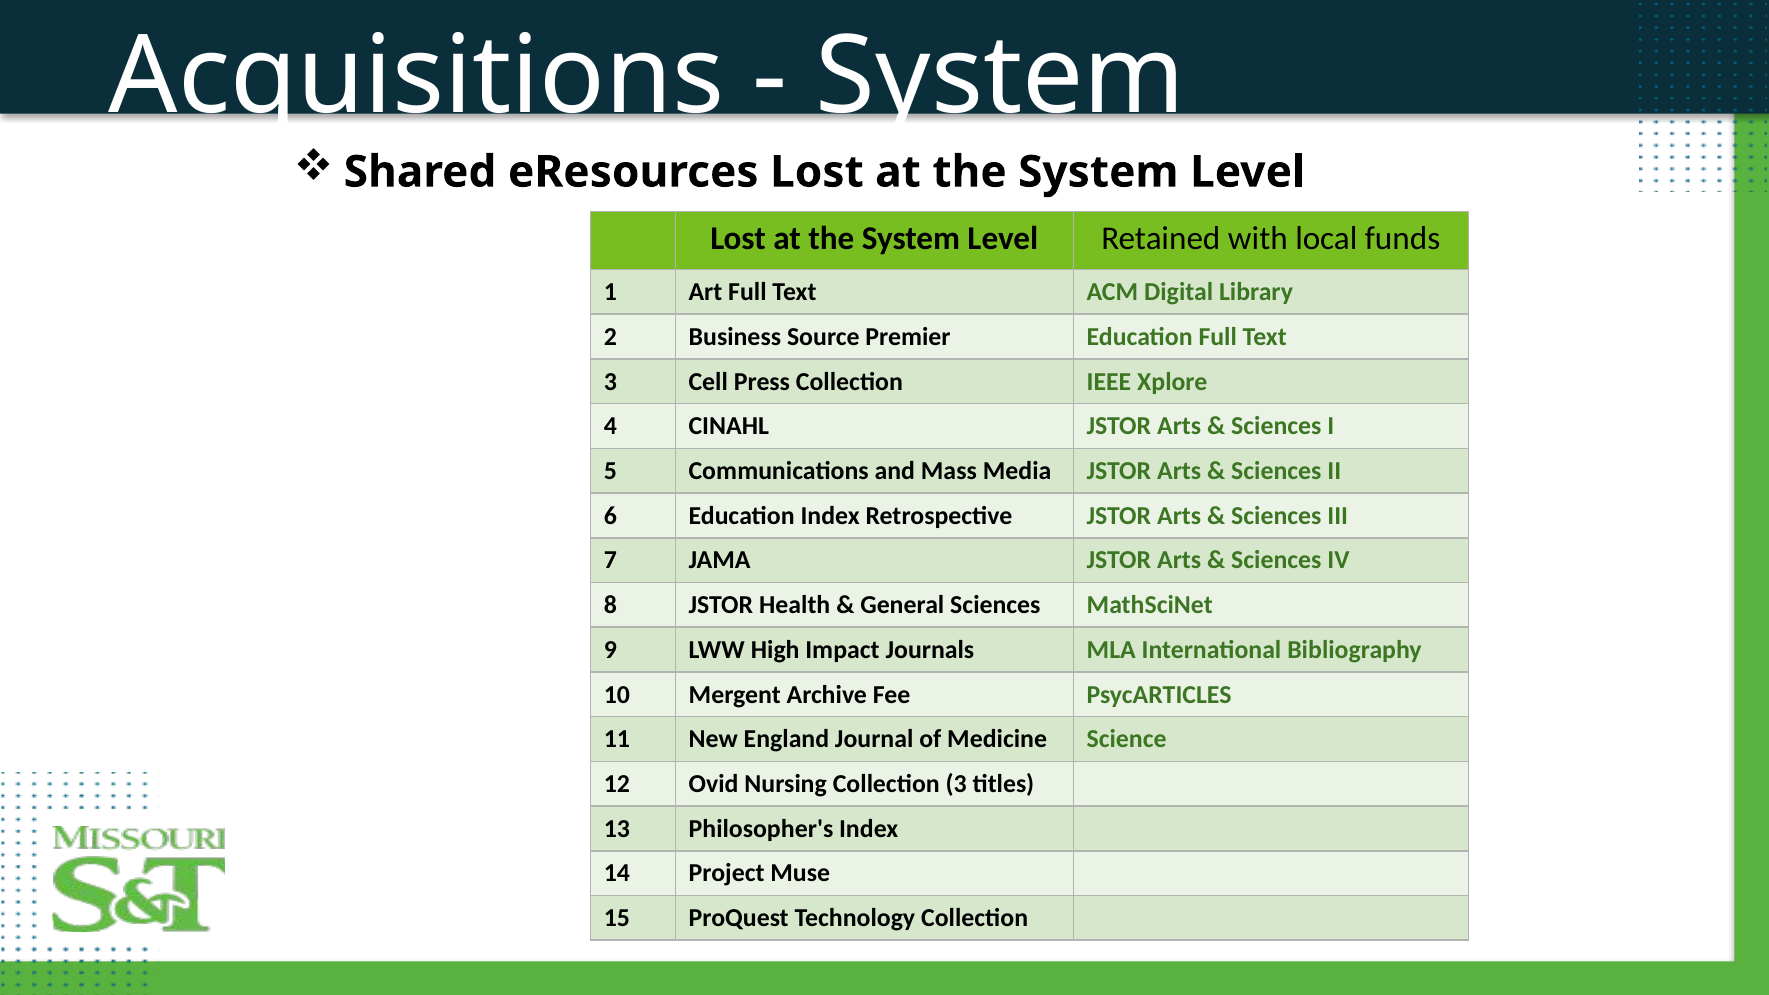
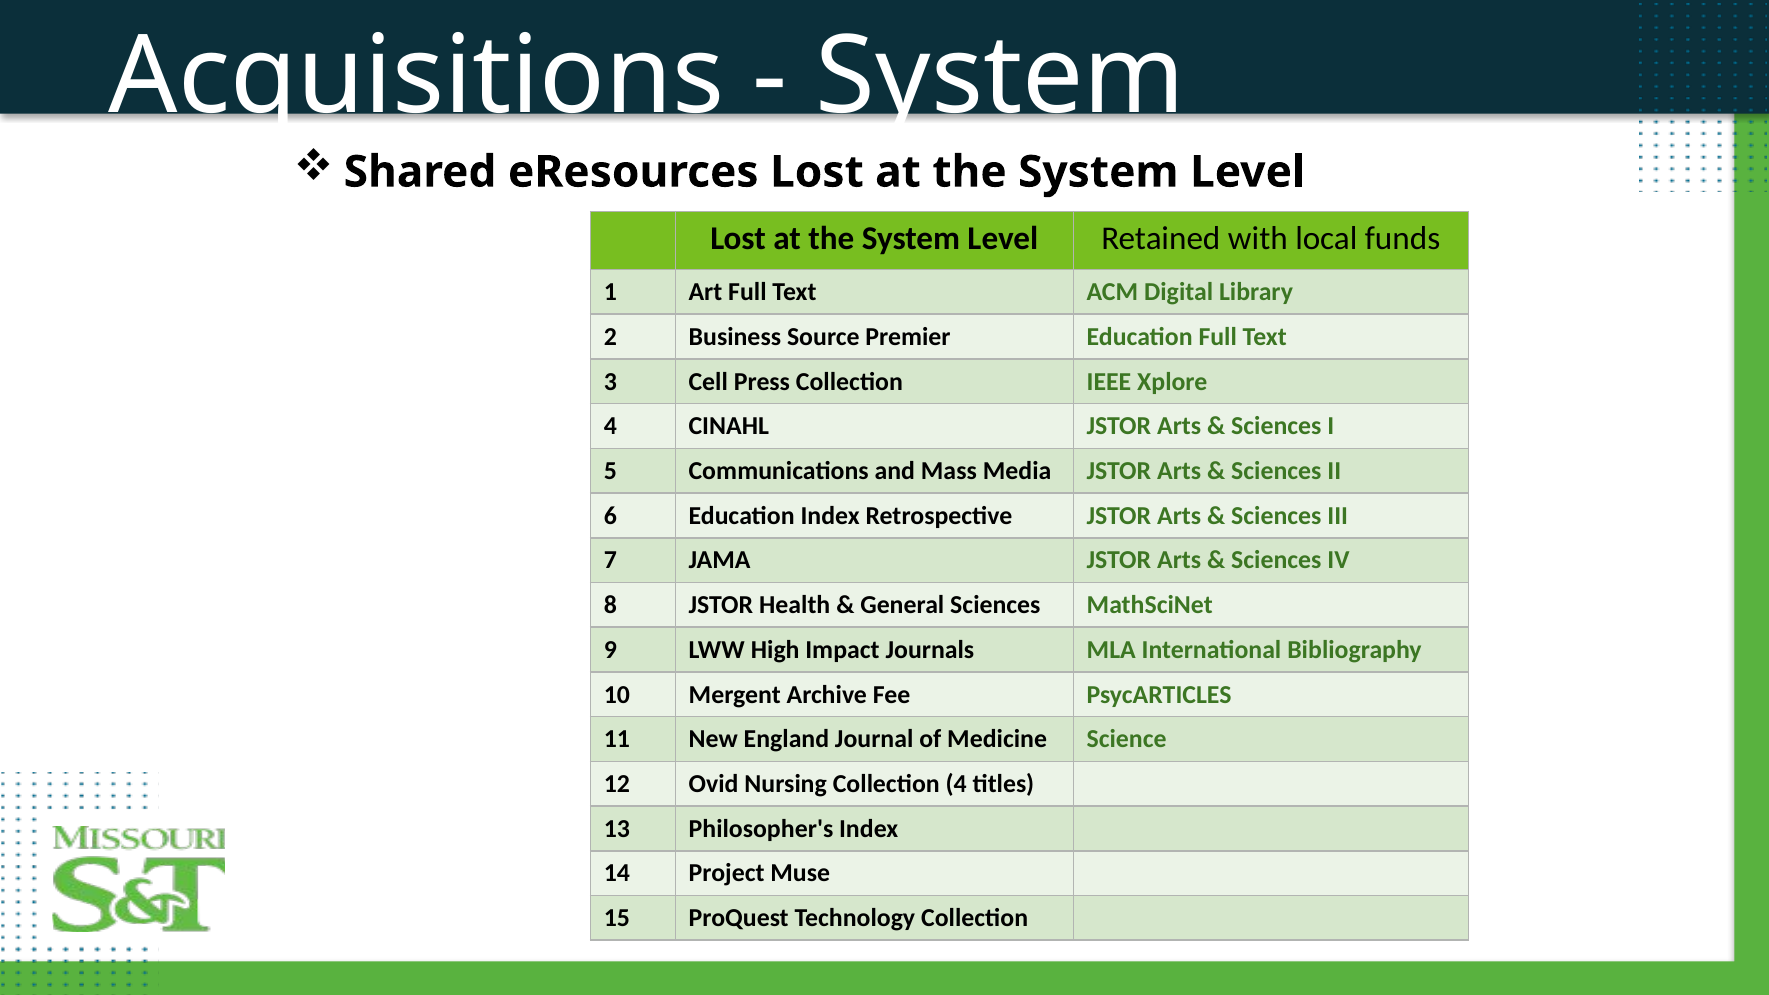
Collection 3: 3 -> 4 (956, 784)
